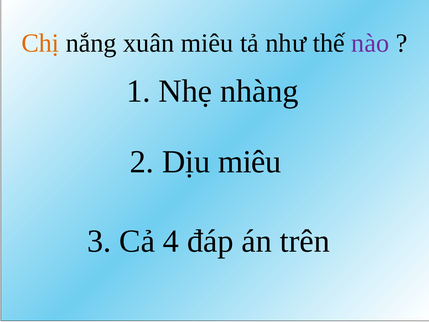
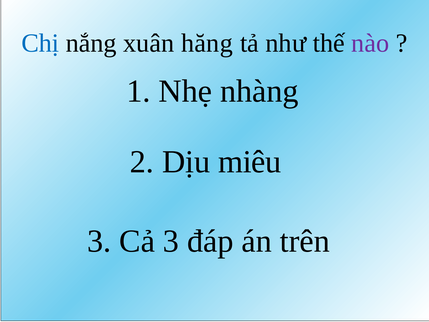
Chị colour: orange -> blue (40, 43)
xuân miêu: miêu -> hăng (207, 43)
Cả 4: 4 -> 3 (171, 241)
